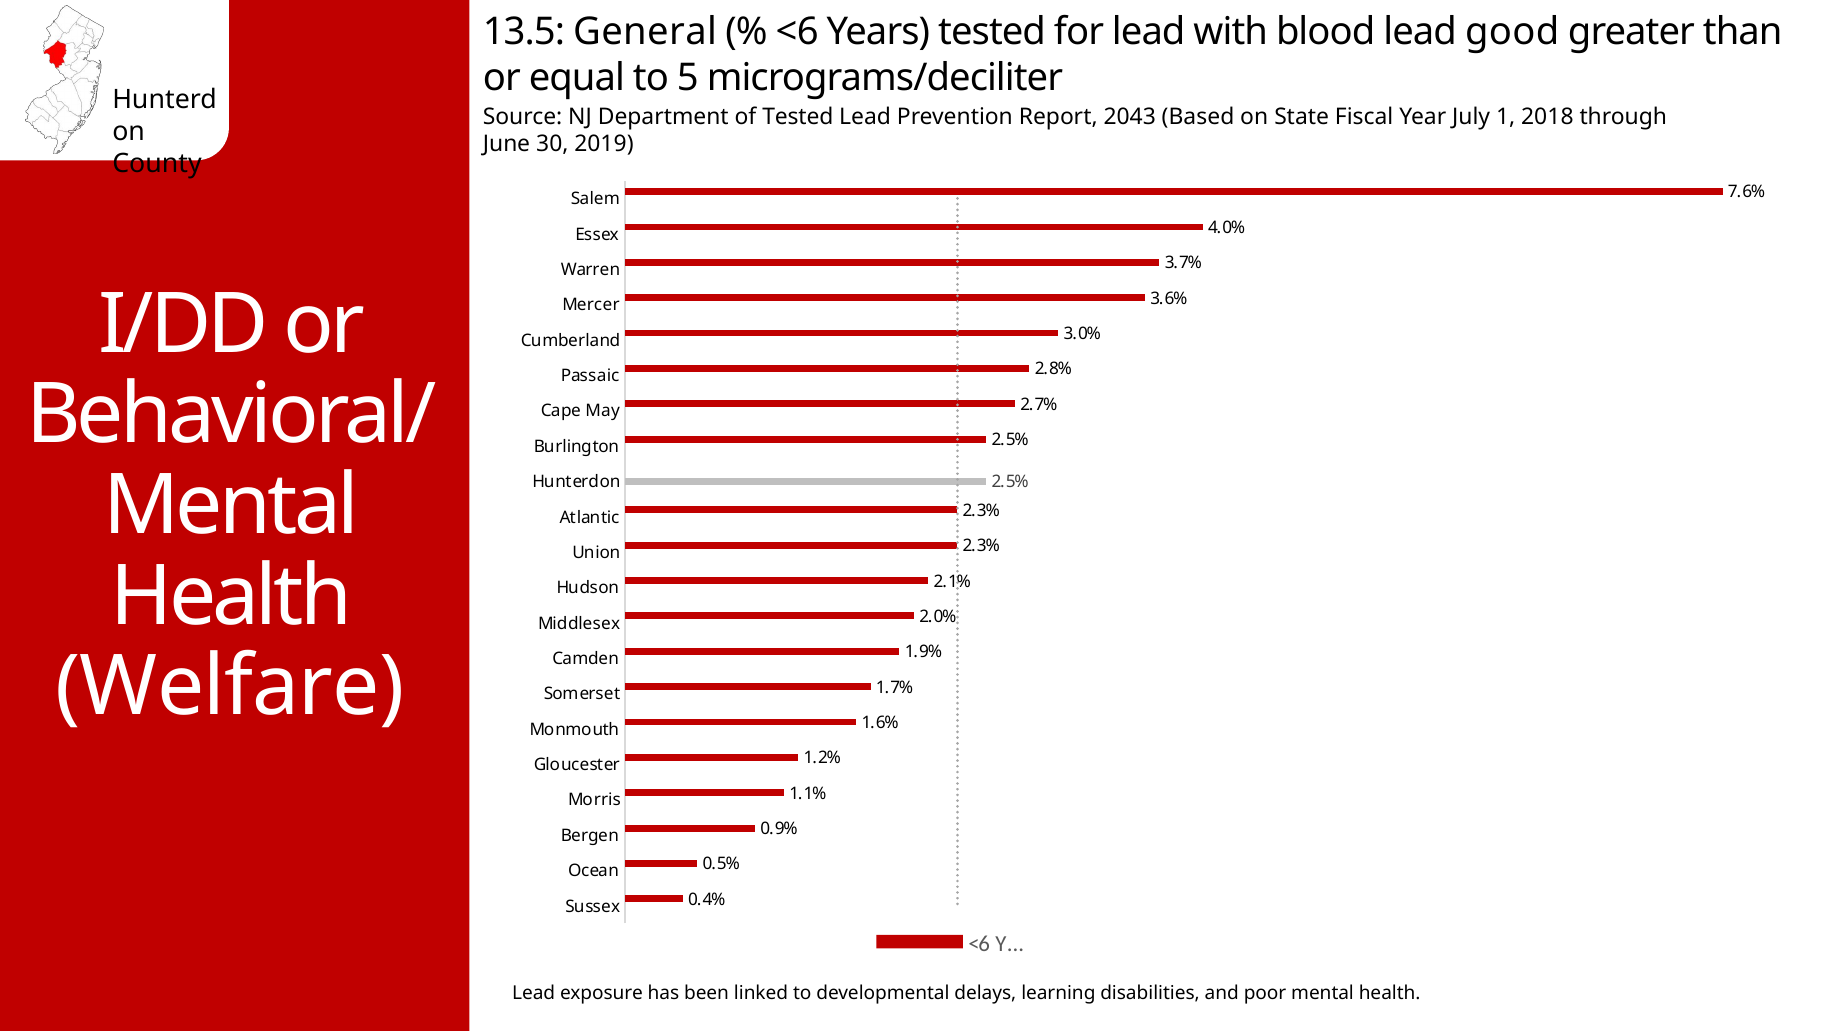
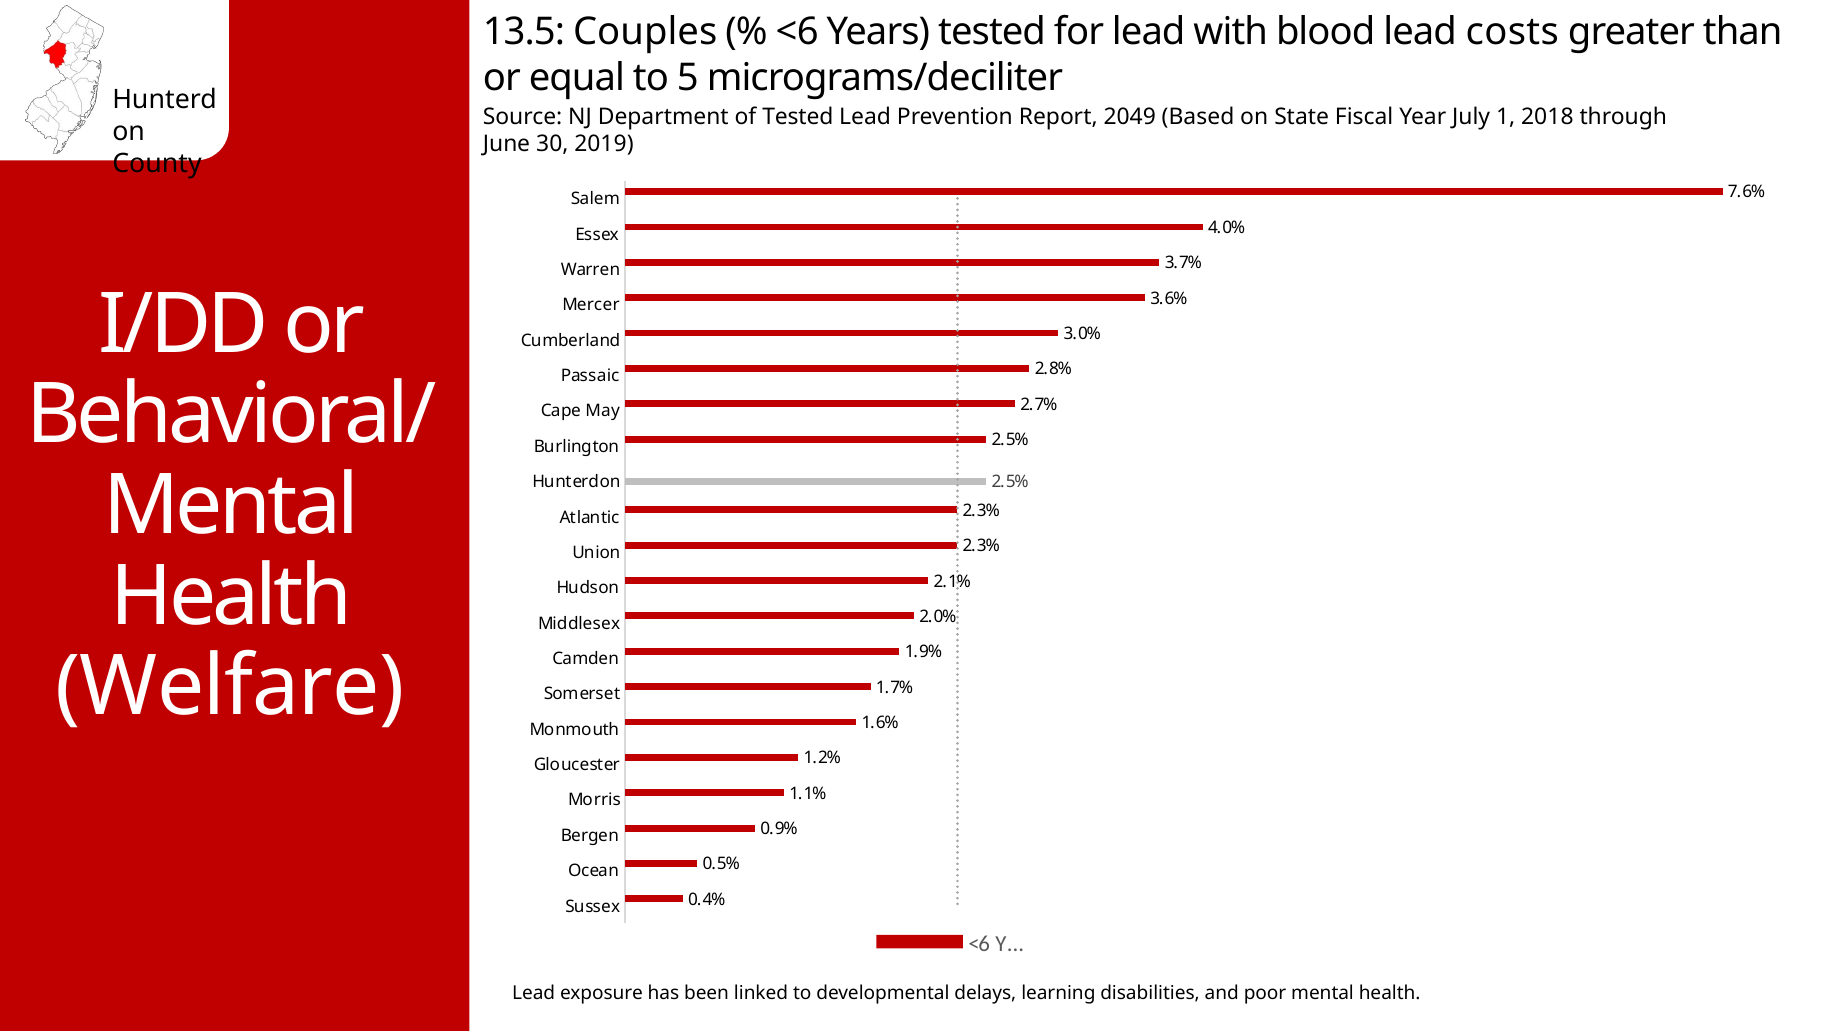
General: General -> Couples (645, 32)
good: good -> costs (1512, 32)
2043: 2043 -> 2049 (1130, 117)
